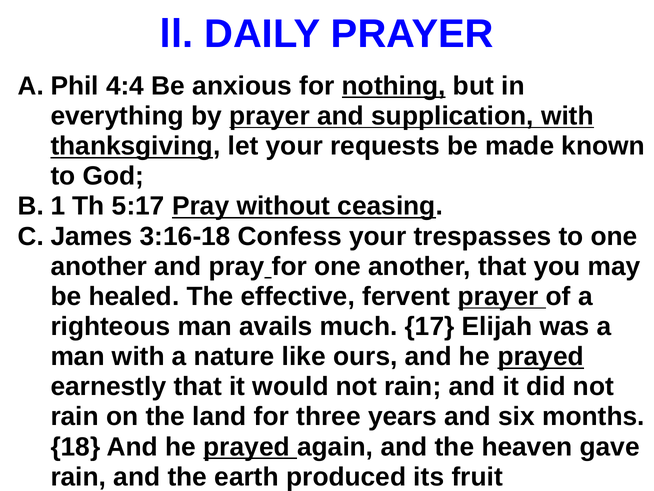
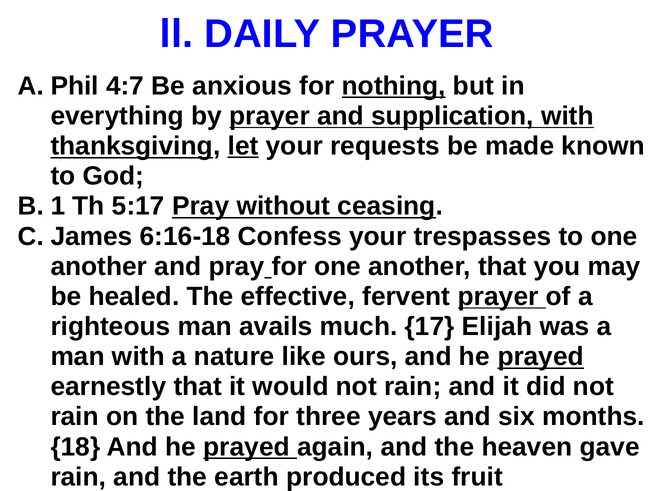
4:4: 4:4 -> 4:7 (125, 86)
let underline: none -> present (243, 146)
3:16-18: 3:16-18 -> 6:16-18 (185, 236)
